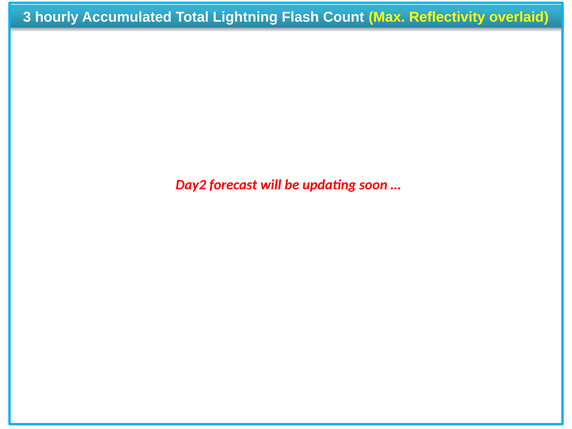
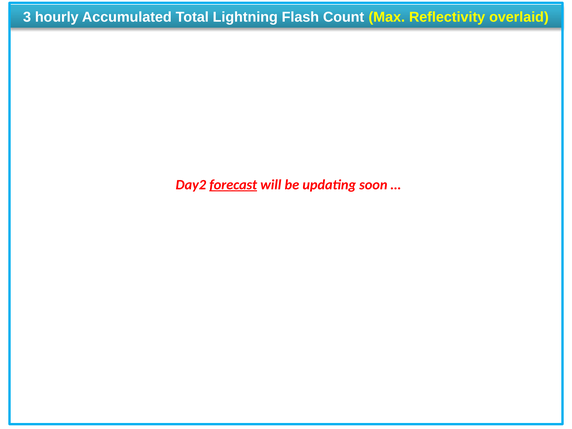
forecast underline: none -> present (233, 185)
